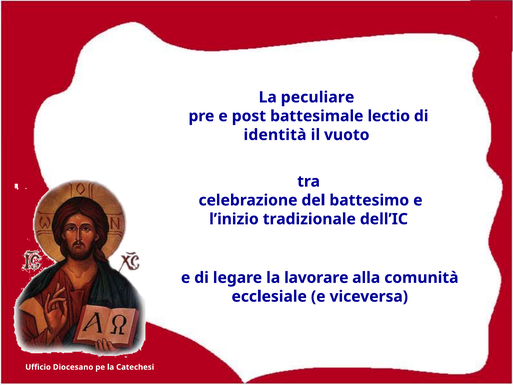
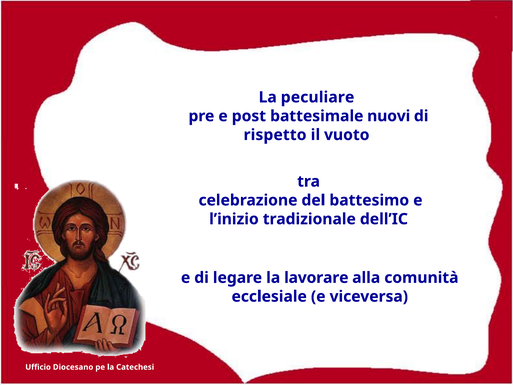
lectio: lectio -> nuovi (389, 116)
identità: identità -> rispetto (275, 135)
